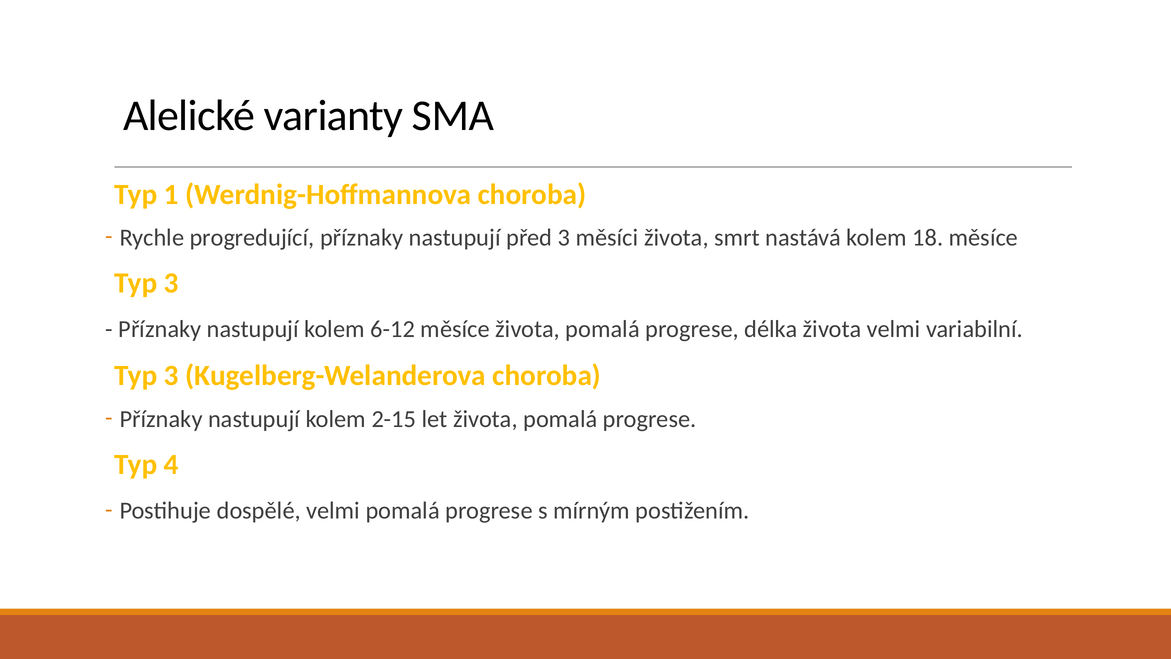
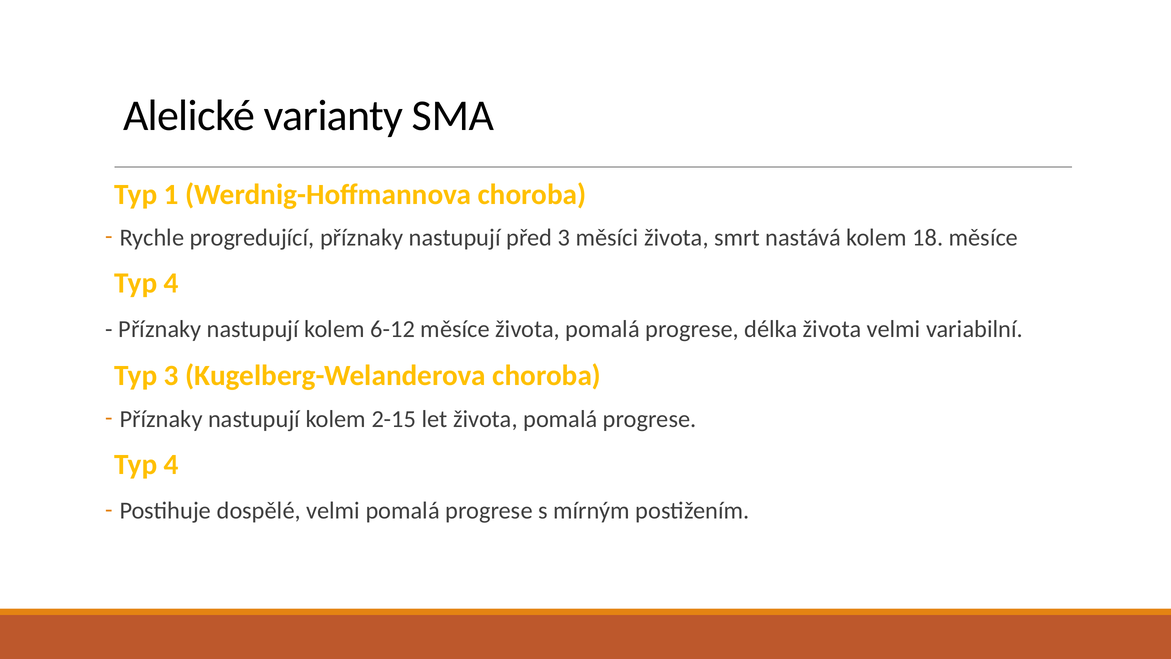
3: 3 -> 4 (171, 283)
